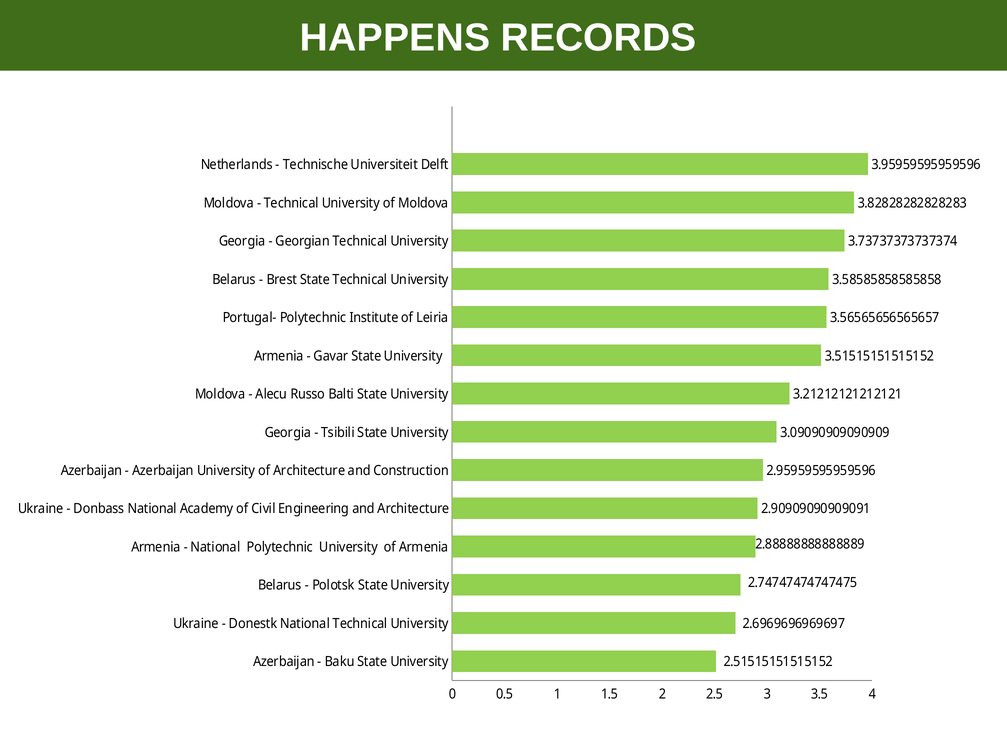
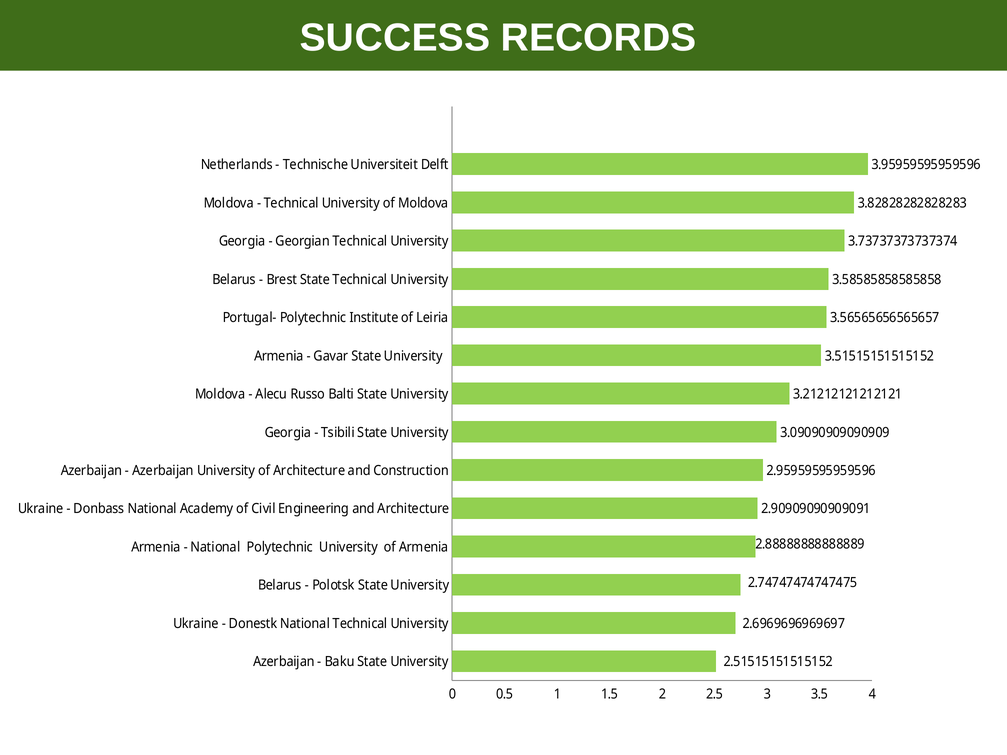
HAPPENS: HAPPENS -> SUCCESS (395, 38)
